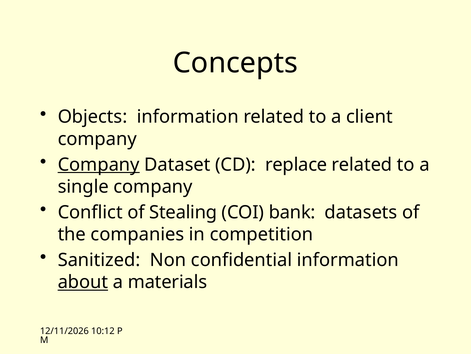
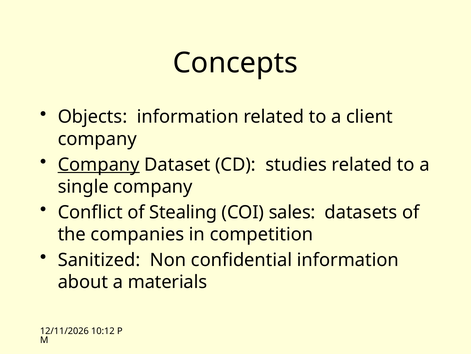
replace: replace -> studies (296, 164)
bank: bank -> sales (292, 212)
about underline: present -> none (83, 282)
